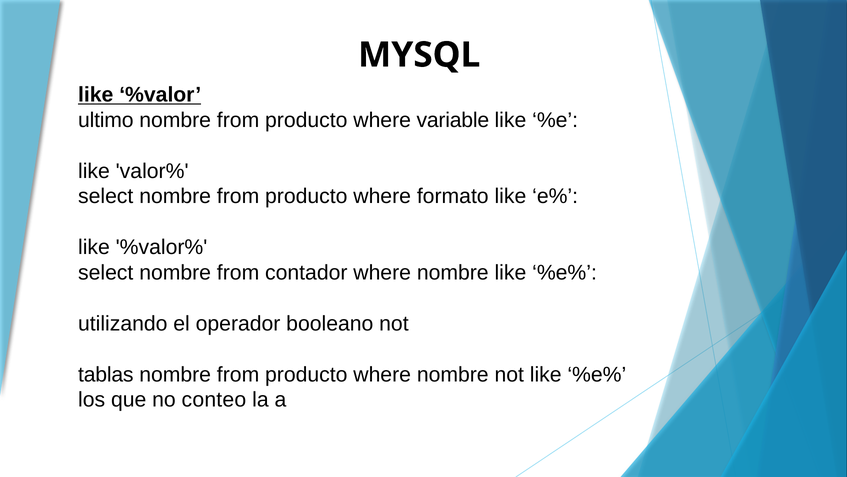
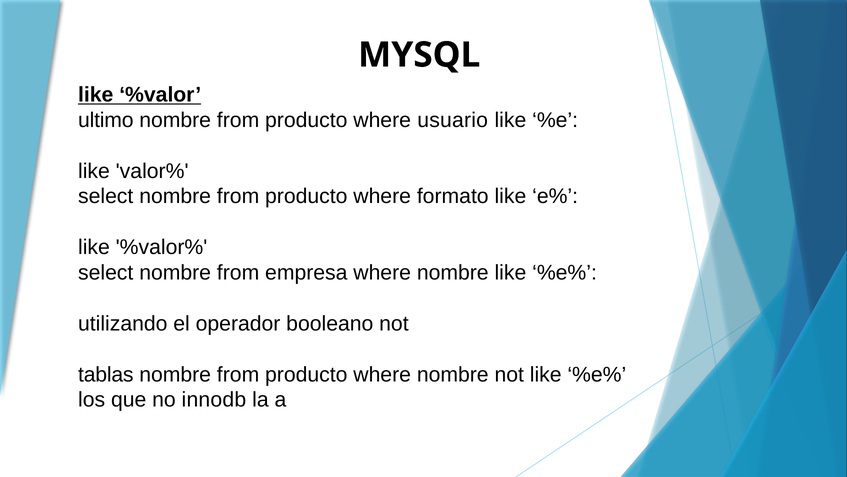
variable: variable -> usuario (453, 120)
contador: contador -> empresa (306, 272)
conteo: conteo -> innodb (214, 400)
